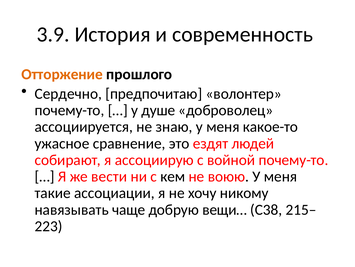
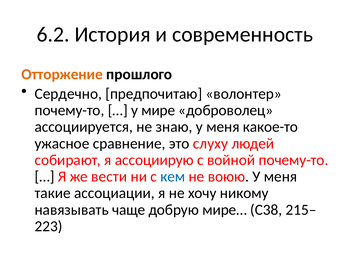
3.9: 3.9 -> 6.2 (53, 34)
душе: душе -> мире (158, 110)
ездят: ездят -> слуху (210, 143)
кем colour: black -> blue (173, 176)
вещи…: вещи… -> мире… (225, 209)
